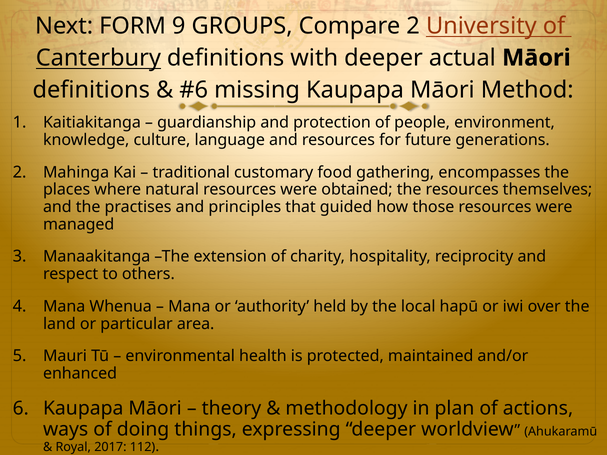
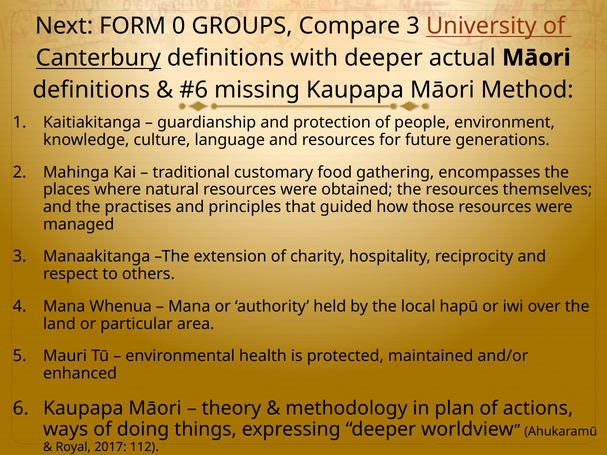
9: 9 -> 0 (179, 26)
Compare 2: 2 -> 3 (413, 26)
